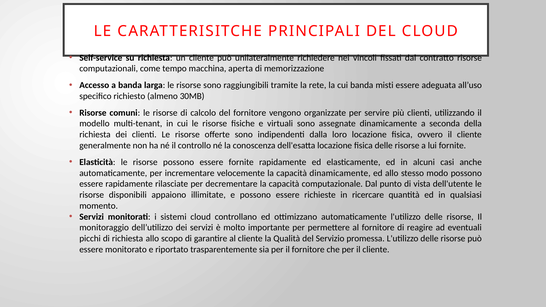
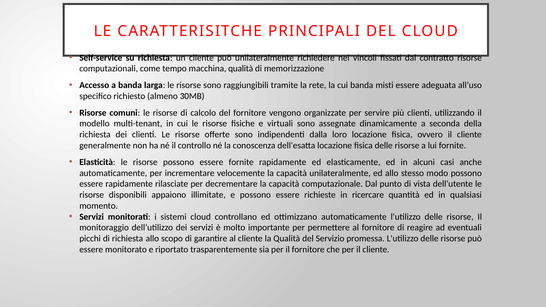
macchina aperta: aperta -> qualità (241, 69)
capacità dinamicamente: dinamicamente -> unilateralmente (340, 173)
